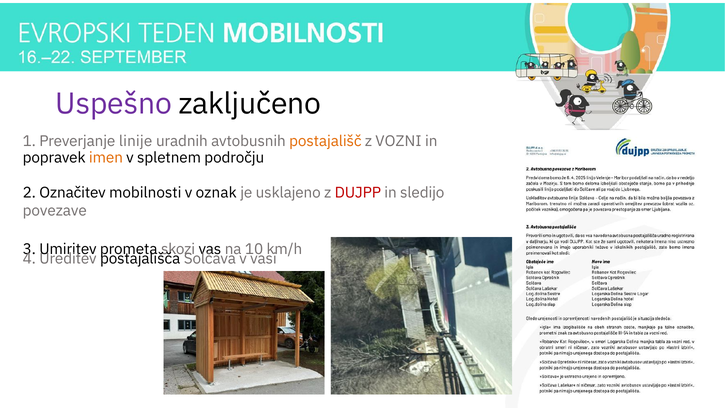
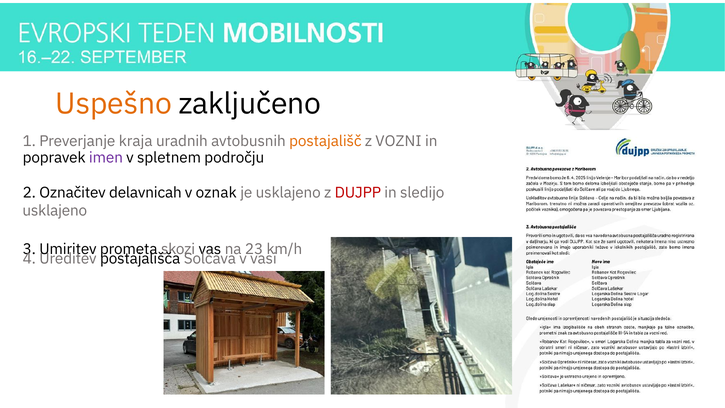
Uspešno colour: purple -> orange (114, 104)
linije: linije -> kraja (136, 141)
imen colour: orange -> purple (106, 158)
mobilnosti: mobilnosti -> delavnicah (145, 192)
povezave: povezave -> usklajeno (55, 211)
10: 10 -> 23 (254, 249)
